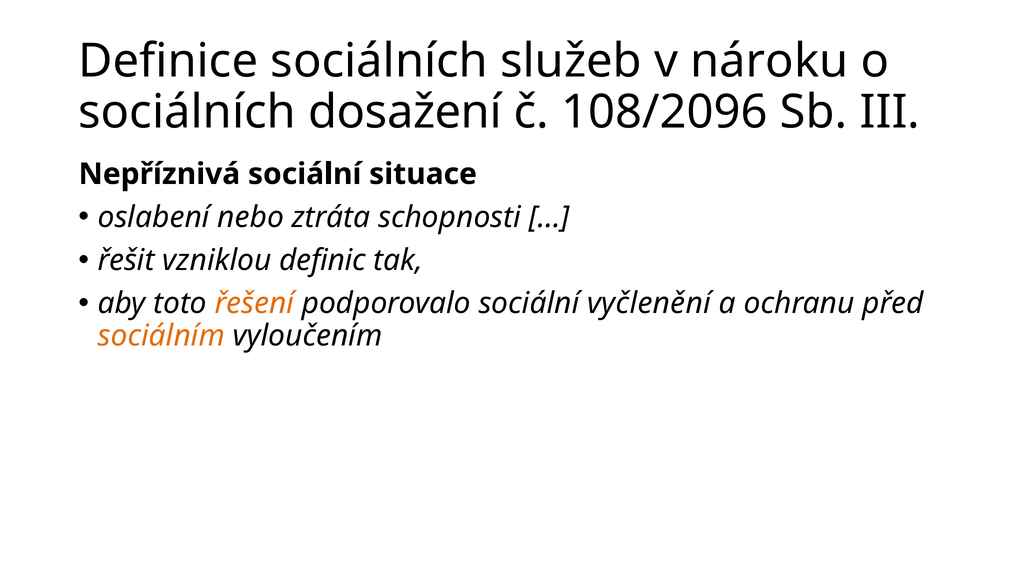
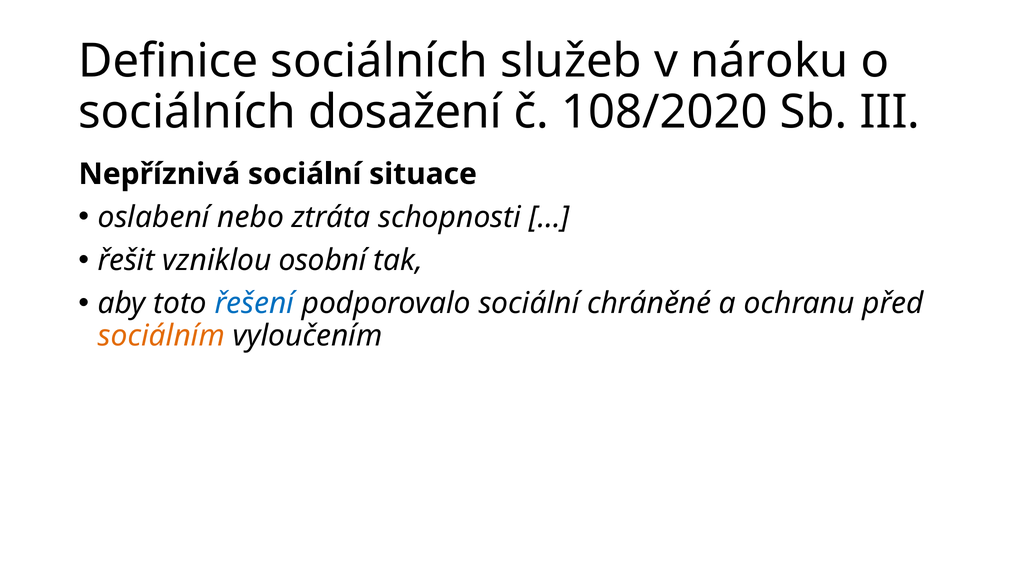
108/2096: 108/2096 -> 108/2020 (664, 112)
definic: definic -> osobní (323, 260)
řešení colour: orange -> blue (254, 303)
vyčlenění: vyčlenění -> chráněné (649, 303)
